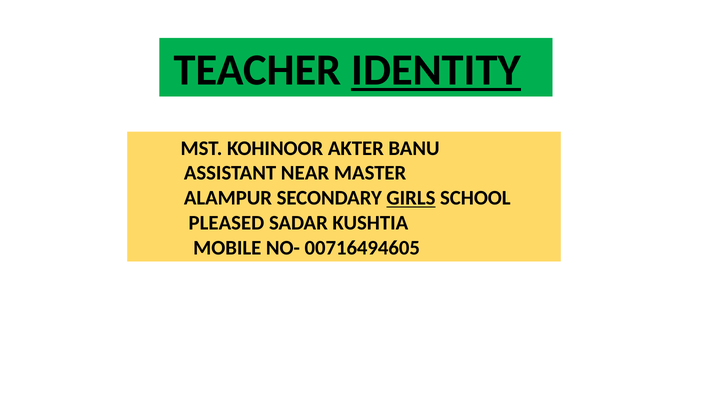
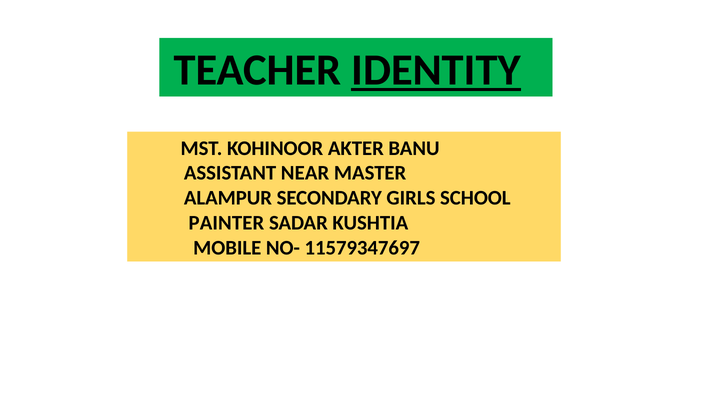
GIRLS underline: present -> none (411, 198)
PLEASED: PLEASED -> PAINTER (226, 223)
00716494605: 00716494605 -> 11579347697 (362, 248)
